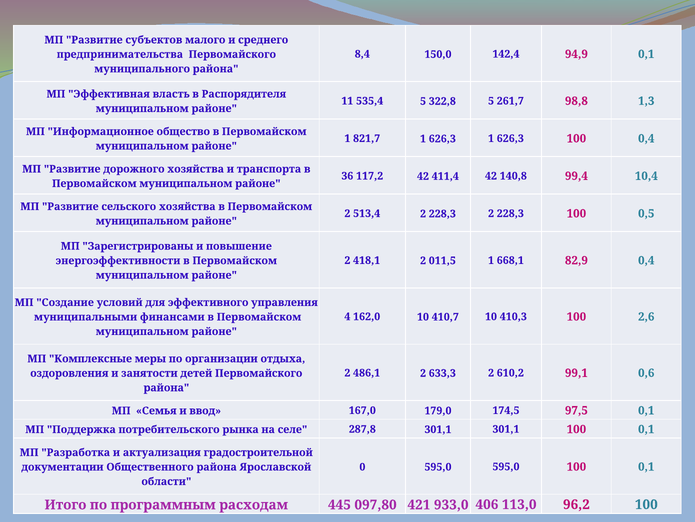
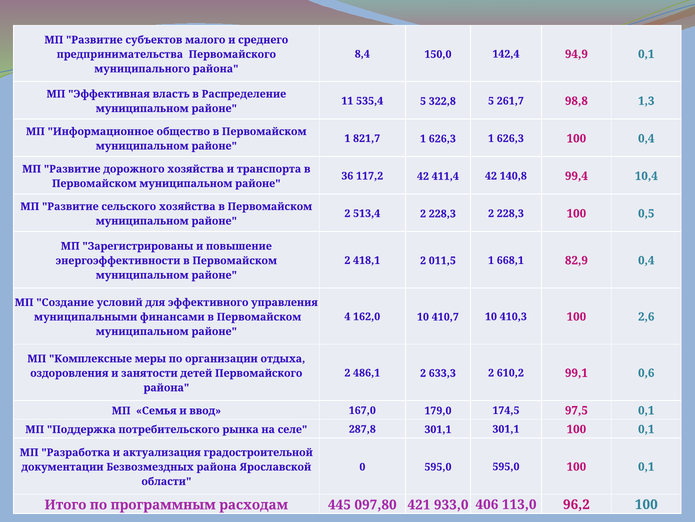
Распорядителя: Распорядителя -> Распределение (244, 94)
Общественного: Общественного -> Безвозмездных (150, 466)
